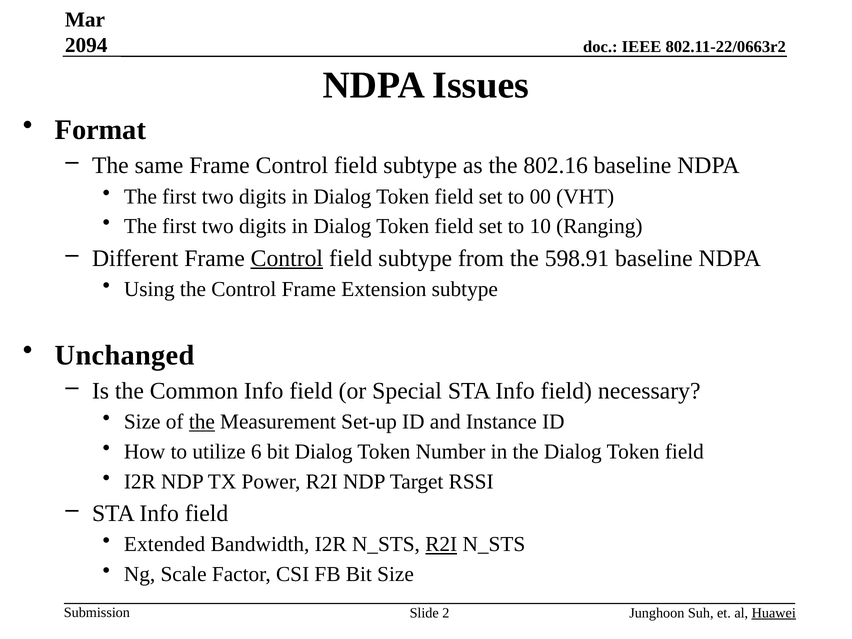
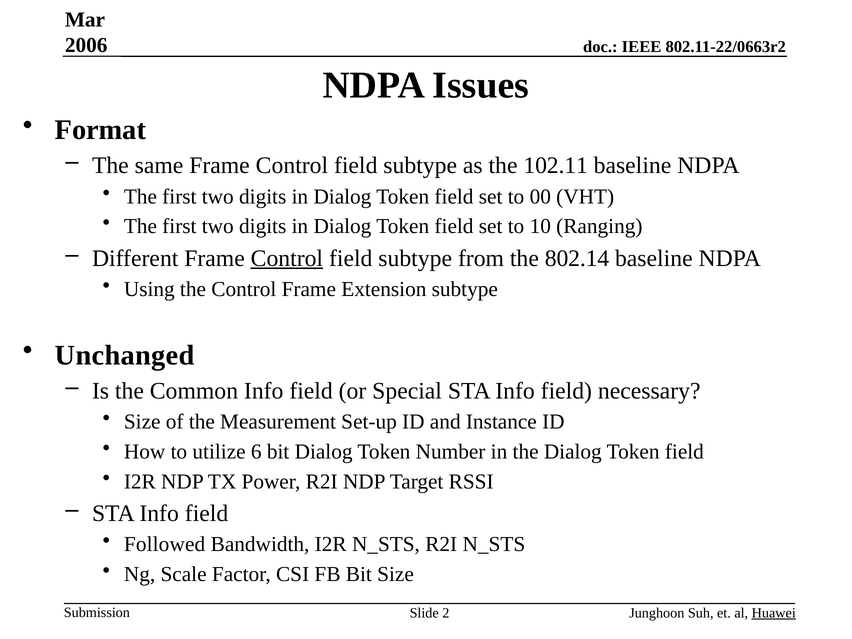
2094: 2094 -> 2006 (86, 45)
802.16: 802.16 -> 102.11 (556, 165)
598.91: 598.91 -> 802.14 (577, 258)
the underline: present -> none (202, 422)
Extended: Extended -> Followed (165, 544)
R2I underline: present -> none (441, 544)
